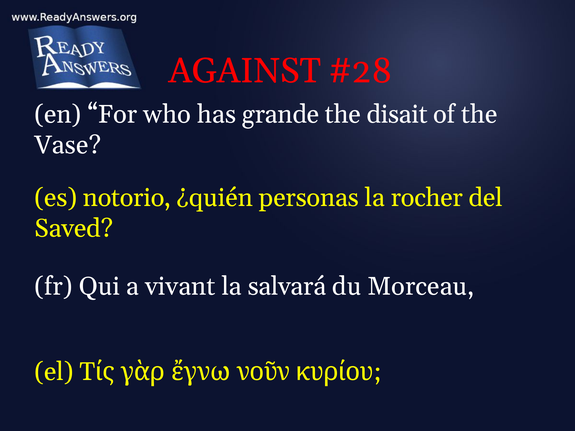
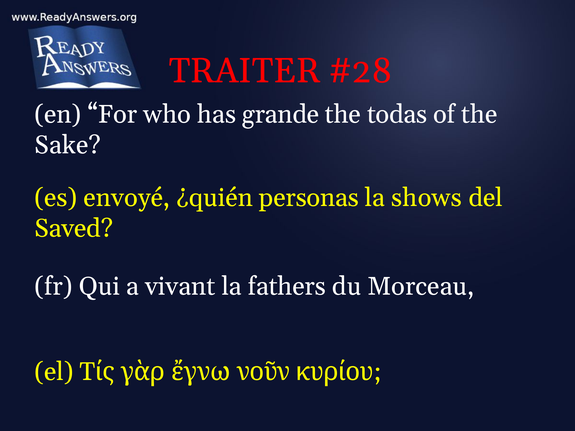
AGAINST: AGAINST -> TRAITER (245, 71)
disait: disait -> todas (397, 115)
Vase: Vase -> Sake (68, 145)
notorio: notorio -> envoyé (127, 198)
rocher: rocher -> shows (427, 198)
salvará: salvará -> fathers (287, 287)
